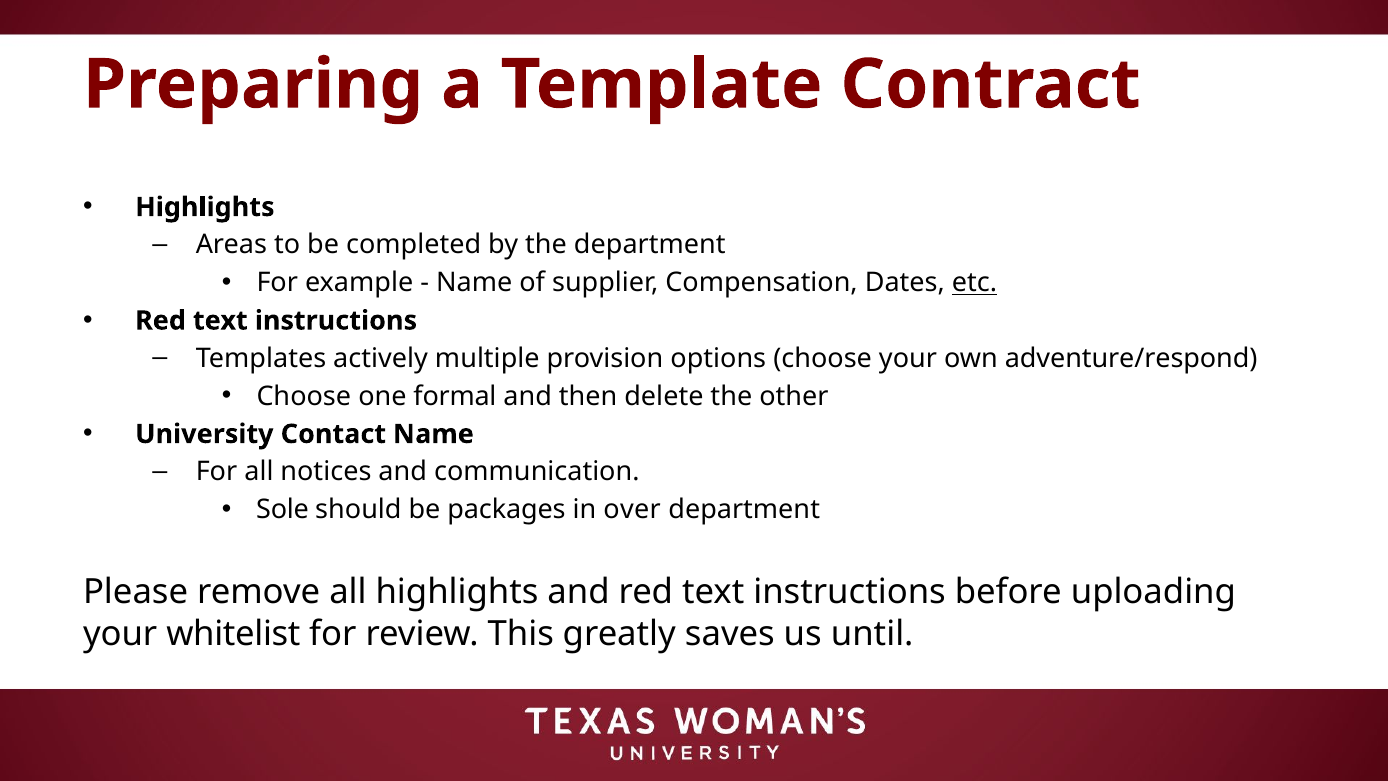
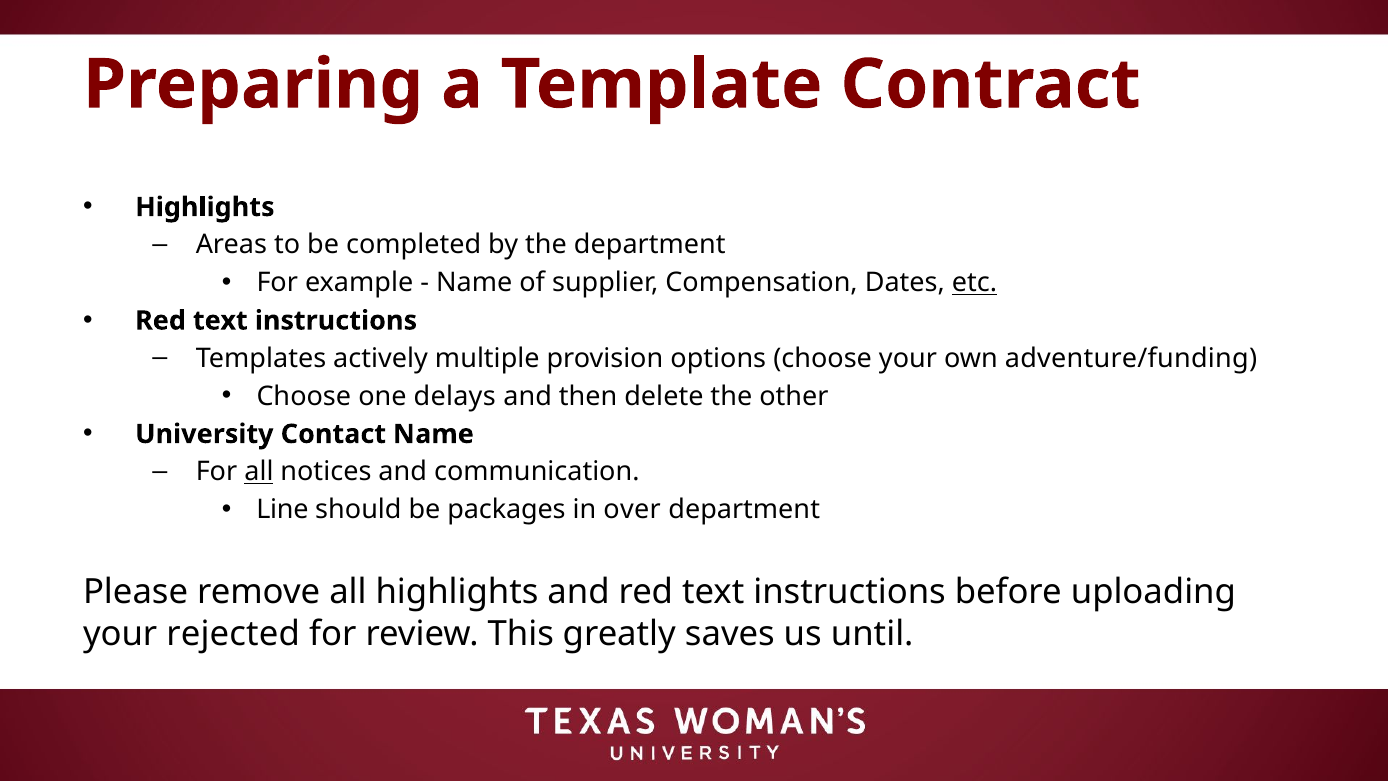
adventure/respond: adventure/respond -> adventure/funding (1131, 358)
formal: formal -> delays (455, 396)
all underline: none -> present (259, 472)
Sole: Sole -> Line (282, 510)
whitelist: whitelist -> rejected (233, 634)
